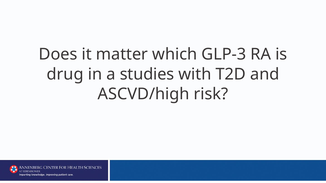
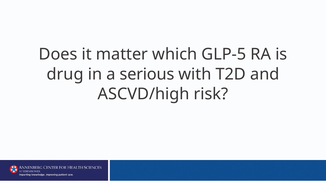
GLP-3: GLP-3 -> GLP-5 (224, 54)
studies: studies -> serious (147, 74)
